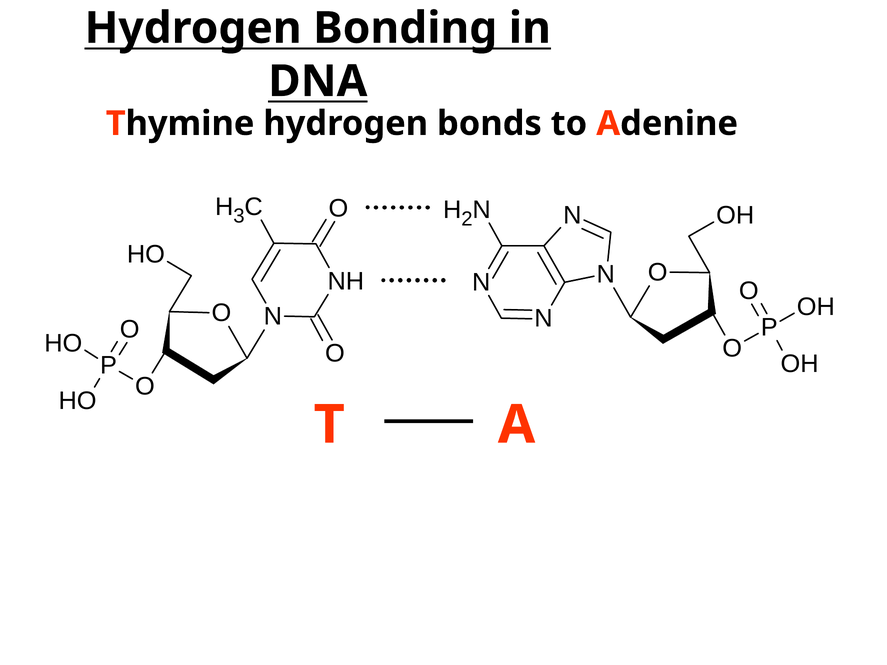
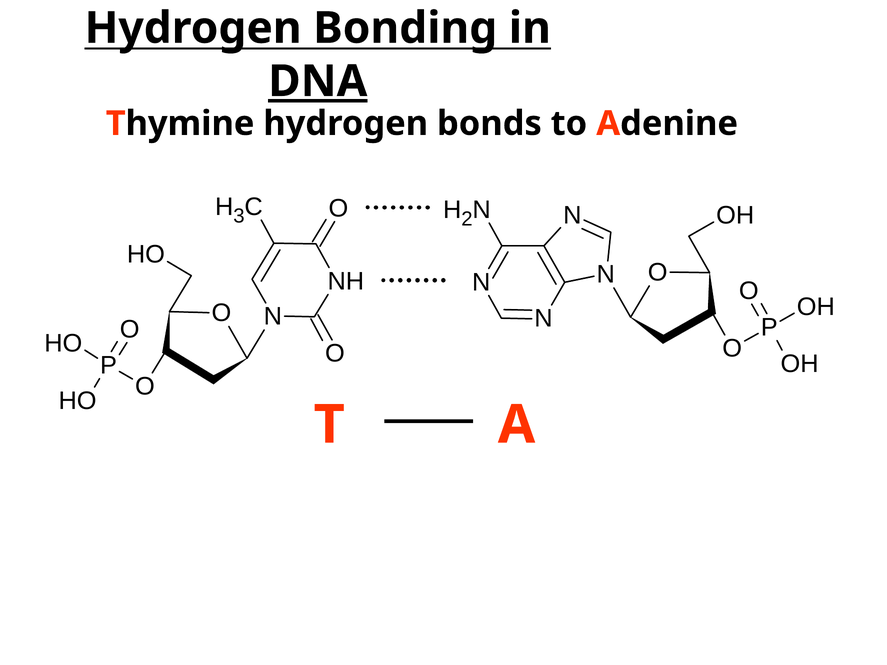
DNA underline: none -> present (318, 81)
